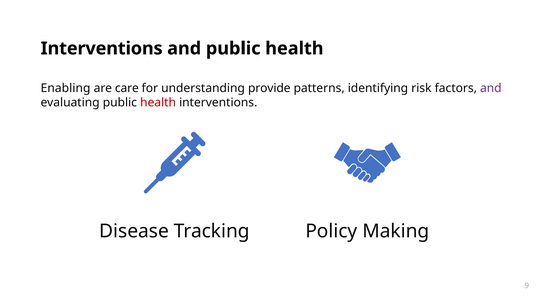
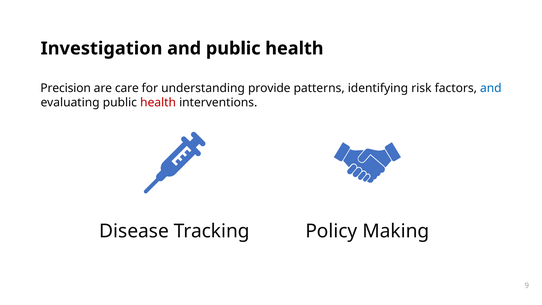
Interventions: Interventions -> Investigation (102, 48)
Enabling: Enabling -> Precision (66, 88)
and colour: purple -> blue (491, 88)
